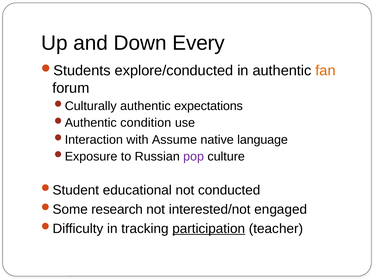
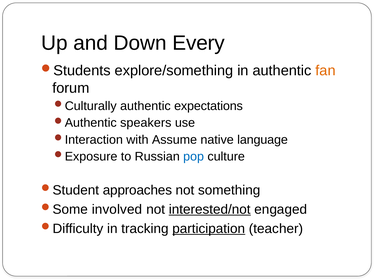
explore/conducted: explore/conducted -> explore/something (174, 71)
condition: condition -> speakers (146, 123)
pop colour: purple -> blue (194, 157)
educational: educational -> approaches (137, 191)
conducted: conducted -> something (229, 191)
research: research -> involved (117, 210)
interested/not underline: none -> present (210, 210)
